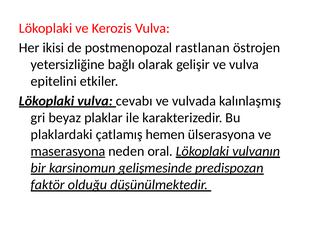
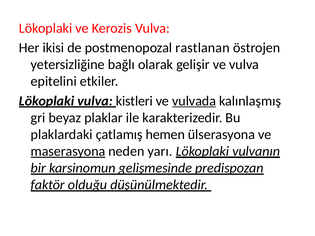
cevabı: cevabı -> kistleri (134, 101)
vulvada underline: none -> present (194, 101)
oral: oral -> yarı (160, 151)
